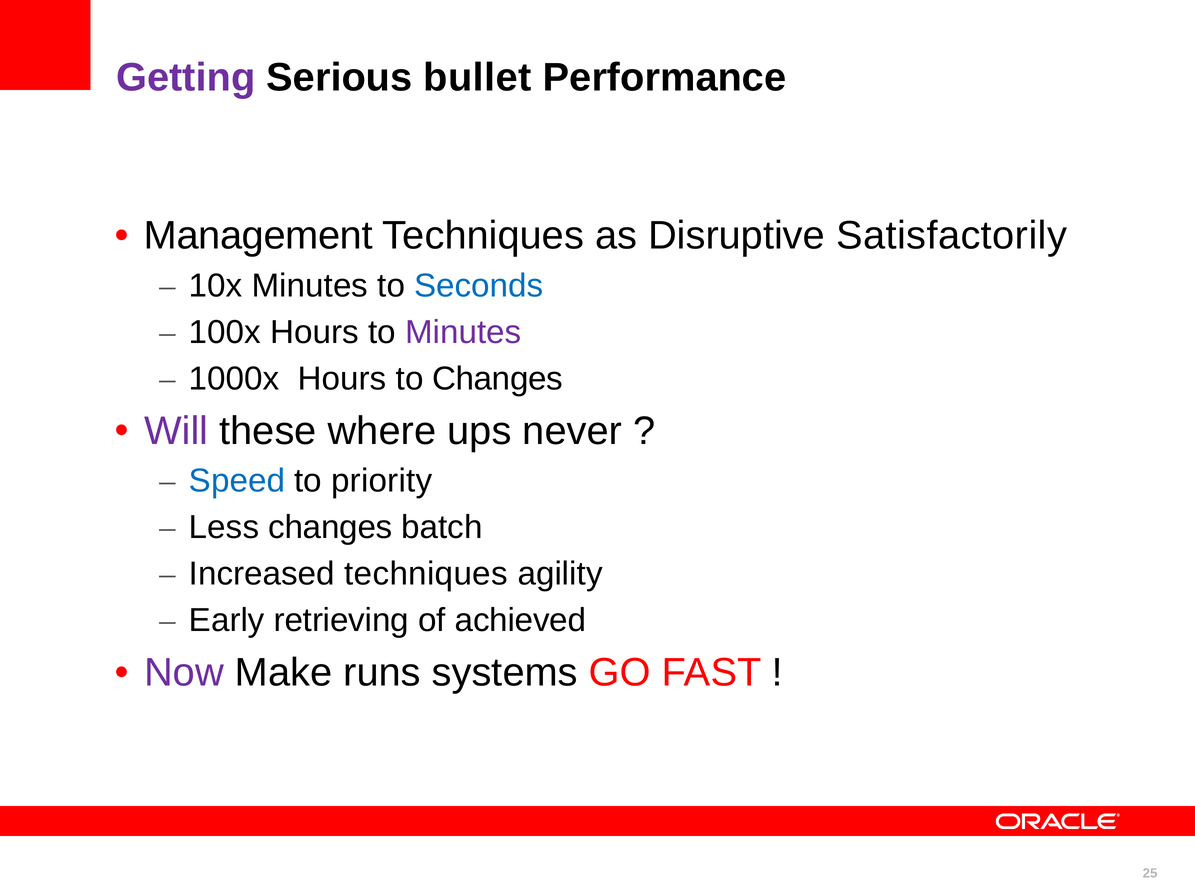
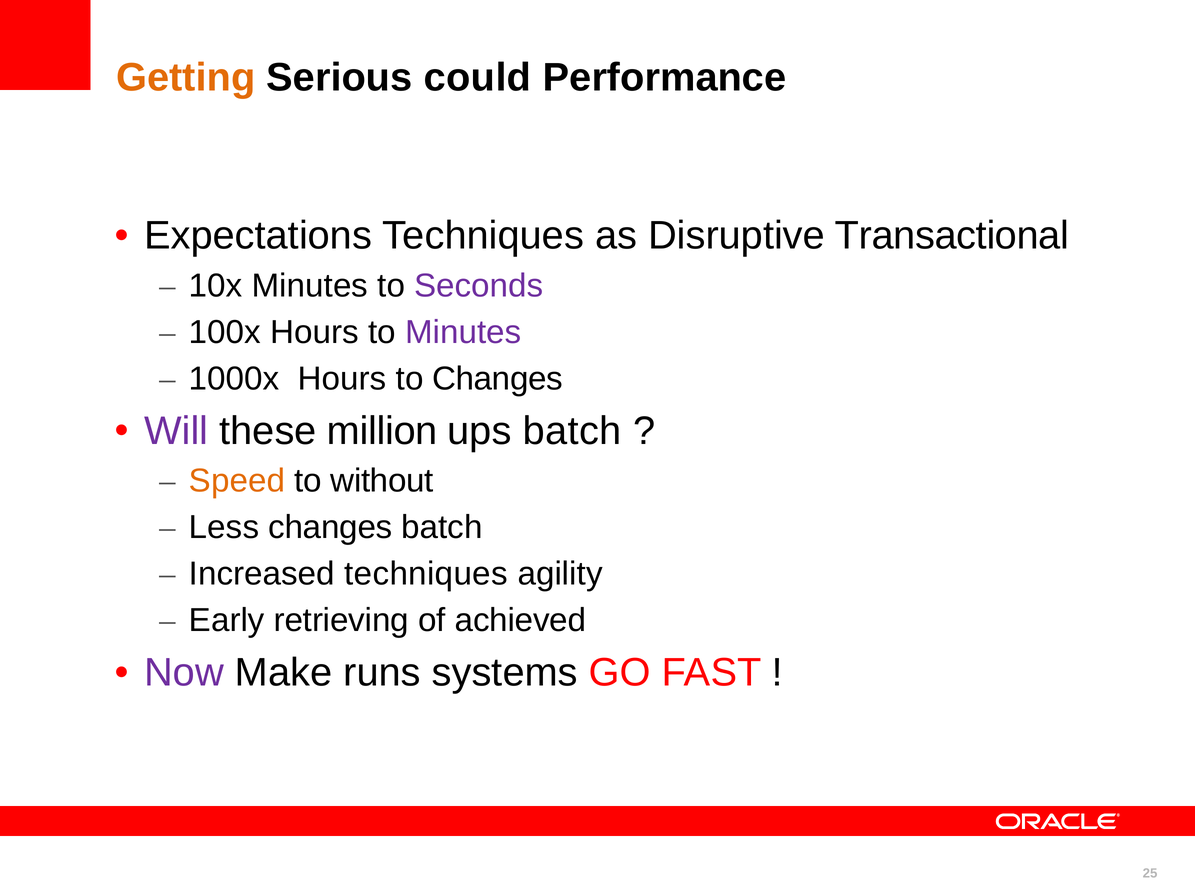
Getting colour: purple -> orange (186, 78)
bullet: bullet -> could (477, 78)
Management: Management -> Expectations (258, 236)
Satisfactorily: Satisfactorily -> Transactional (952, 236)
Seconds colour: blue -> purple (479, 286)
where: where -> million (382, 431)
ups never: never -> batch (572, 431)
Speed colour: blue -> orange (237, 481)
priority: priority -> without (382, 481)
